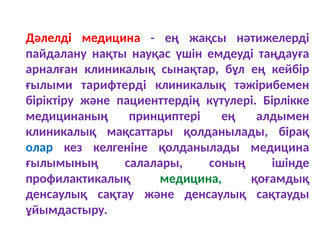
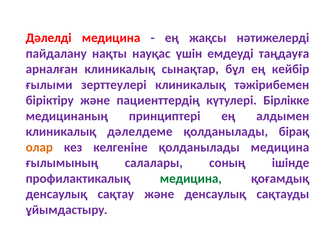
тарифтерді: тарифтерді -> зерттеулері (114, 85)
мақсаттары: мақсаттары -> дәлелдеме (140, 132)
олар colour: blue -> orange (39, 147)
